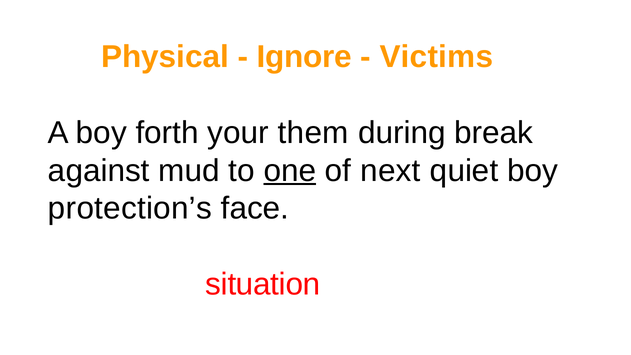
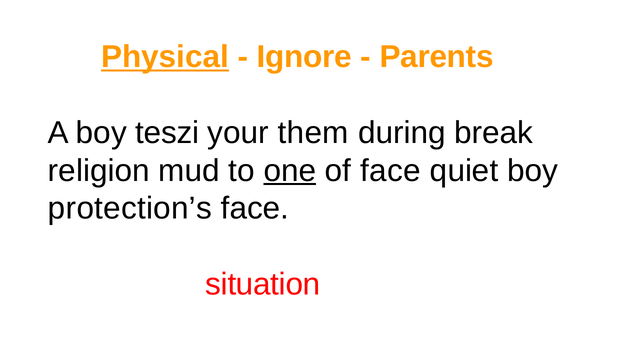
Physical underline: none -> present (165, 57)
Victims: Victims -> Parents (437, 57)
forth: forth -> teszi (167, 133)
against: against -> religion (99, 171)
of next: next -> face (390, 171)
